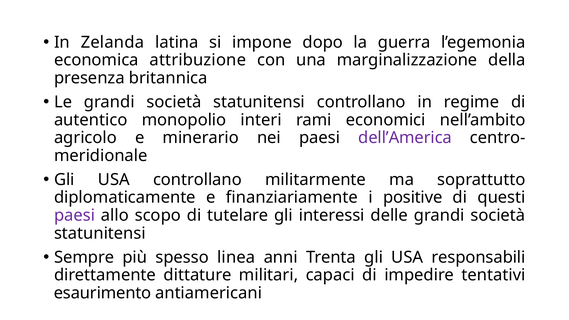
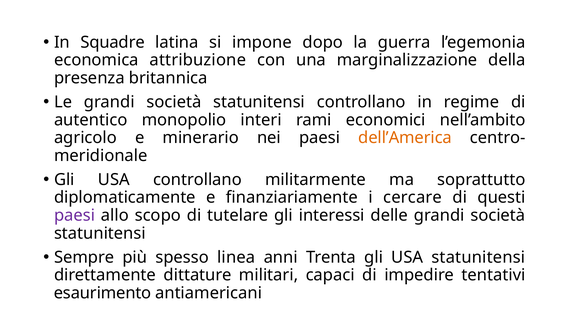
Zelanda: Zelanda -> Squadre (113, 42)
dell’America colour: purple -> orange (405, 138)
positive: positive -> cercare (413, 198)
USA responsabili: responsabili -> statunitensi (478, 257)
